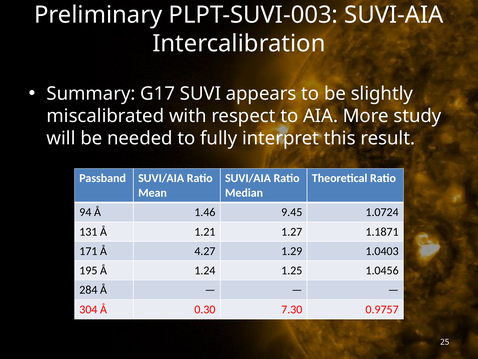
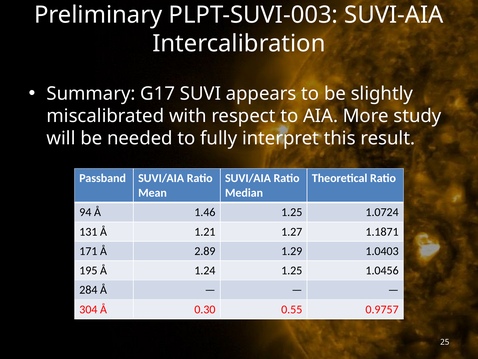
1.46 9.45: 9.45 -> 1.25 (292, 212)
4.27: 4.27 -> 2.89 (205, 251)
7.30: 7.30 -> 0.55 (292, 309)
